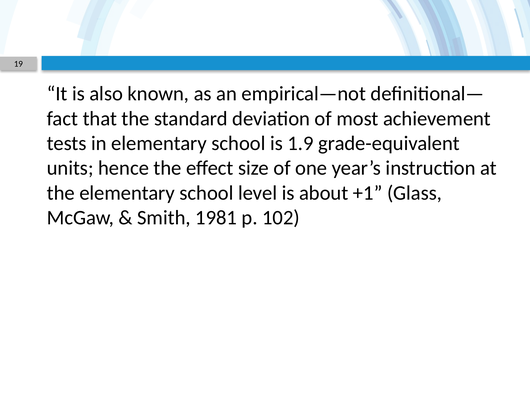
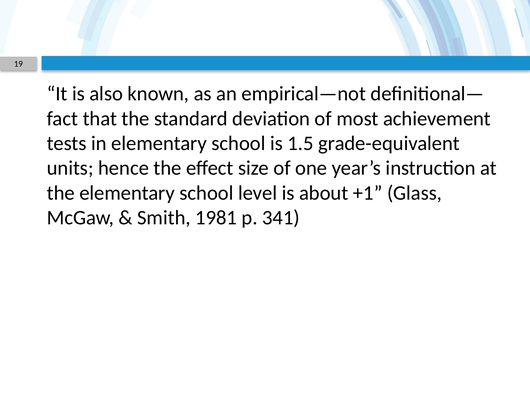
1.9: 1.9 -> 1.5 (301, 143)
102: 102 -> 341 (281, 217)
